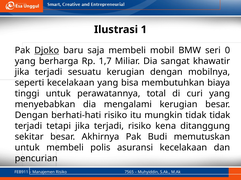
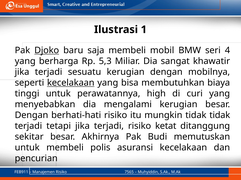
0: 0 -> 4 (227, 51)
1,7: 1,7 -> 5,3 (105, 61)
kecelakaan underline: none -> present (71, 83)
total: total -> high (156, 94)
kena: kena -> ketat (166, 127)
